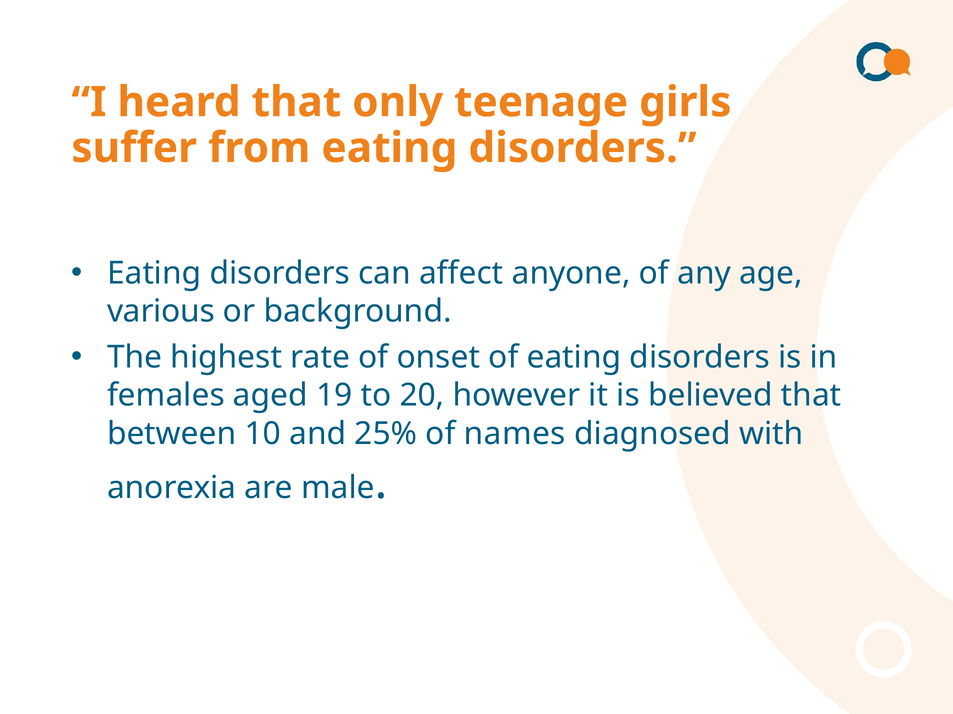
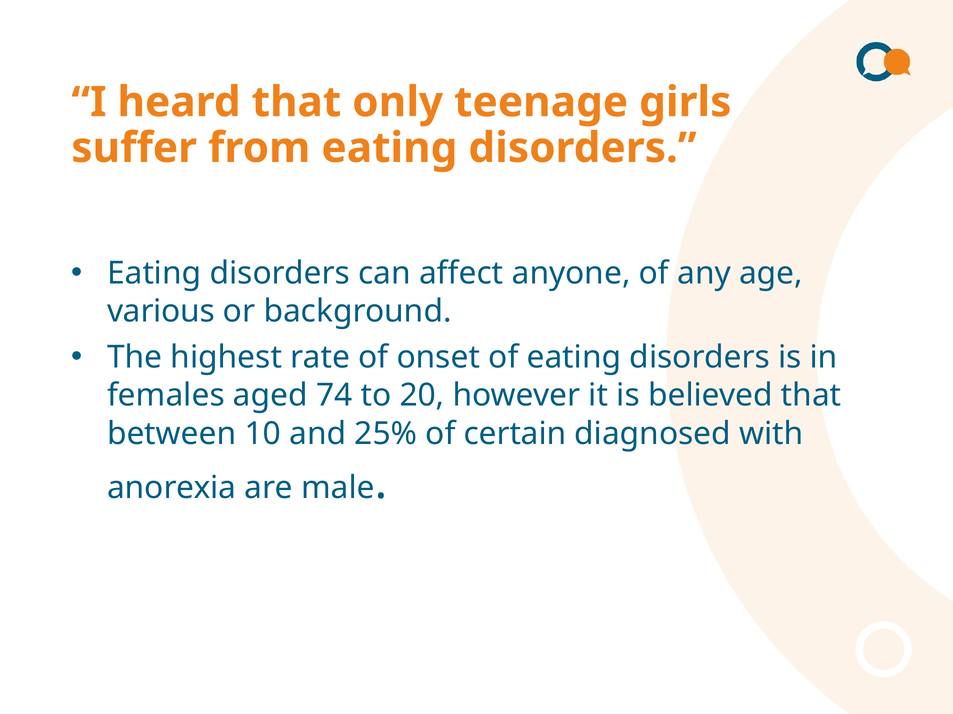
19: 19 -> 74 (334, 396)
names: names -> certain (515, 434)
